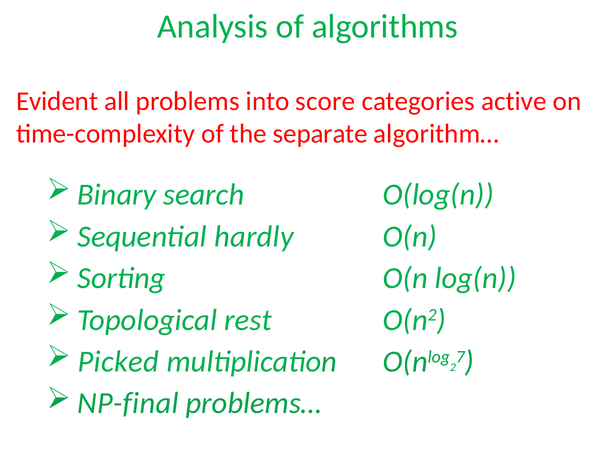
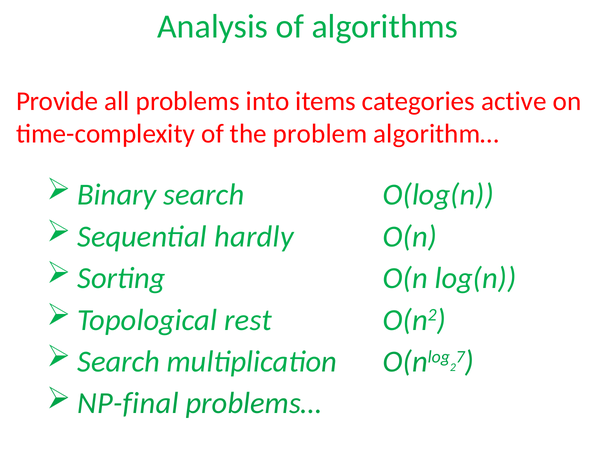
Evident: Evident -> Provide (57, 101)
score: score -> items (326, 101)
separate: separate -> problem (320, 134)
Picked: Picked -> Search (119, 362)
